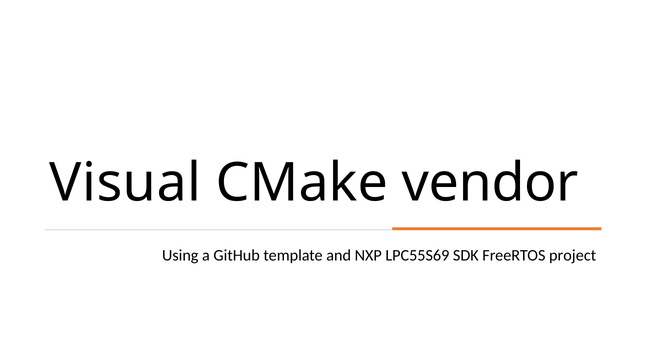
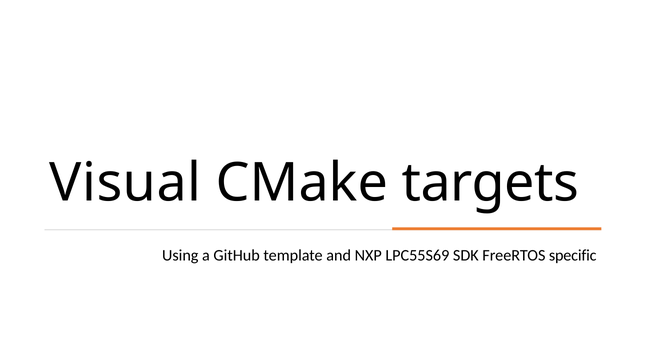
vendor: vendor -> targets (490, 183)
project: project -> specific (573, 256)
